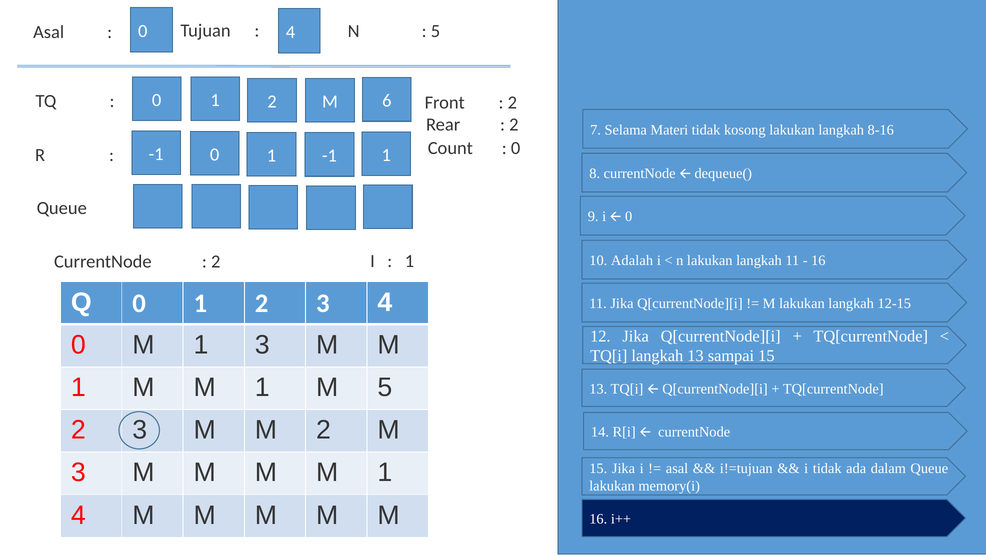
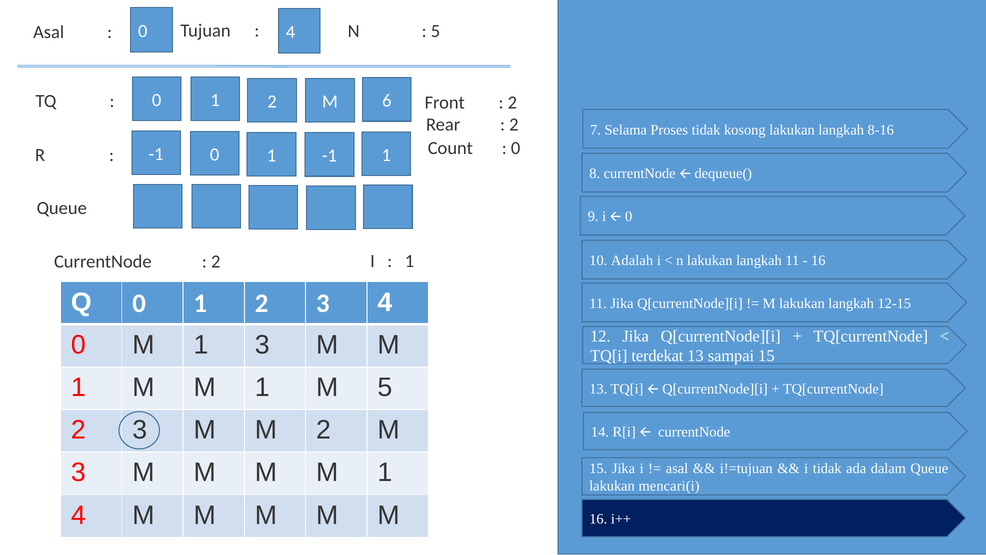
Materi: Materi -> Proses (669, 130)
TQ[i langkah: langkah -> terdekat (657, 356)
memory(i: memory(i -> mencari(i (669, 486)
